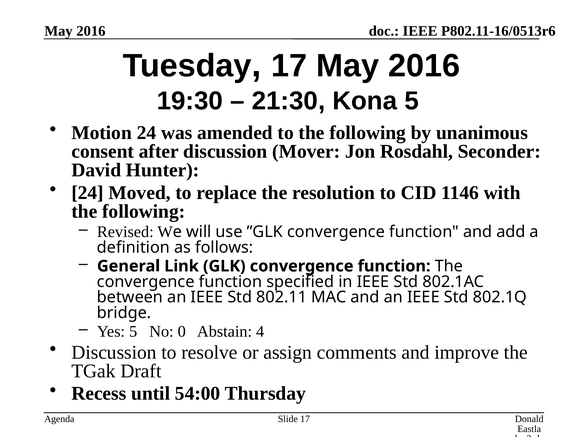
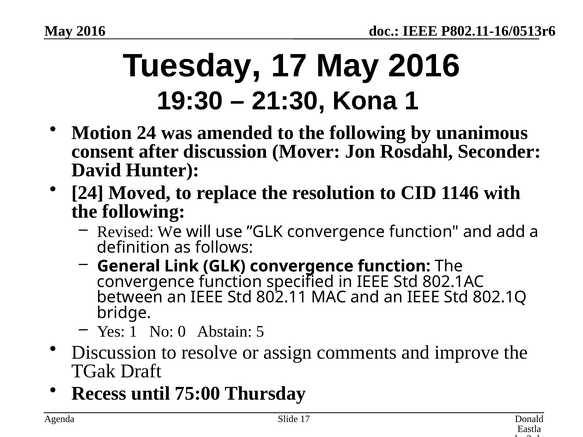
Kona 5: 5 -> 1 (412, 101)
Yes 5: 5 -> 1 (133, 332)
4: 4 -> 5 (260, 332)
54:00: 54:00 -> 75:00 (198, 394)
